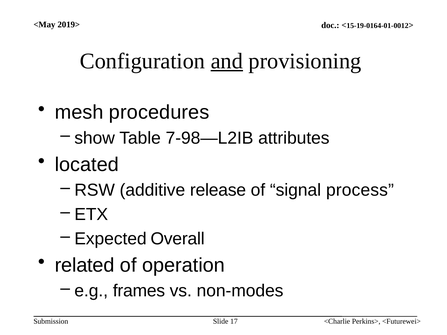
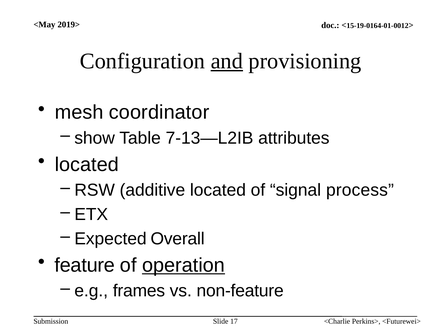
procedures: procedures -> coordinator (159, 112)
7-98—L2IB: 7-98—L2IB -> 7-13—L2IB (210, 138)
additive release: release -> located (218, 190)
related: related -> feature (85, 265)
operation underline: none -> present (183, 265)
non-modes: non-modes -> non-feature (240, 291)
